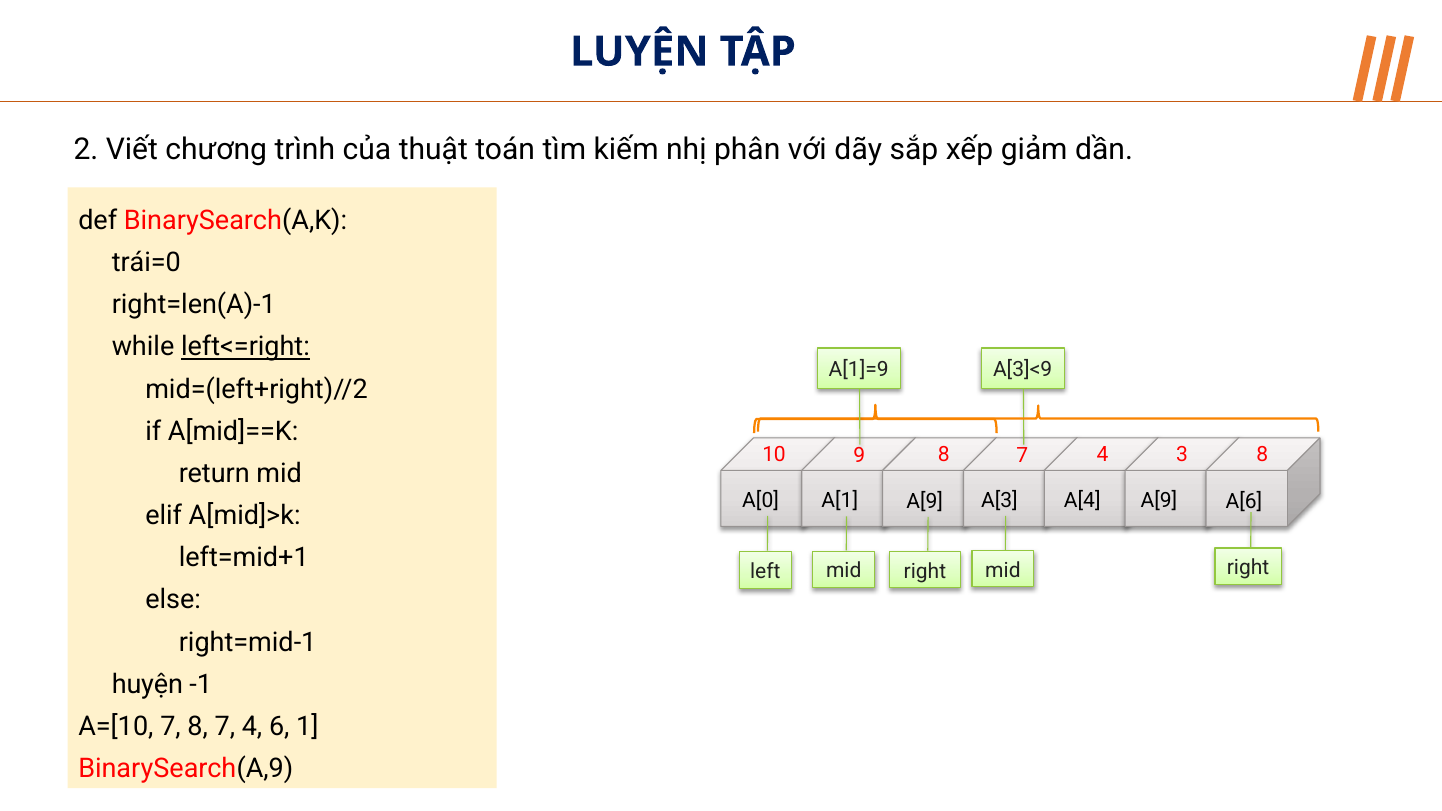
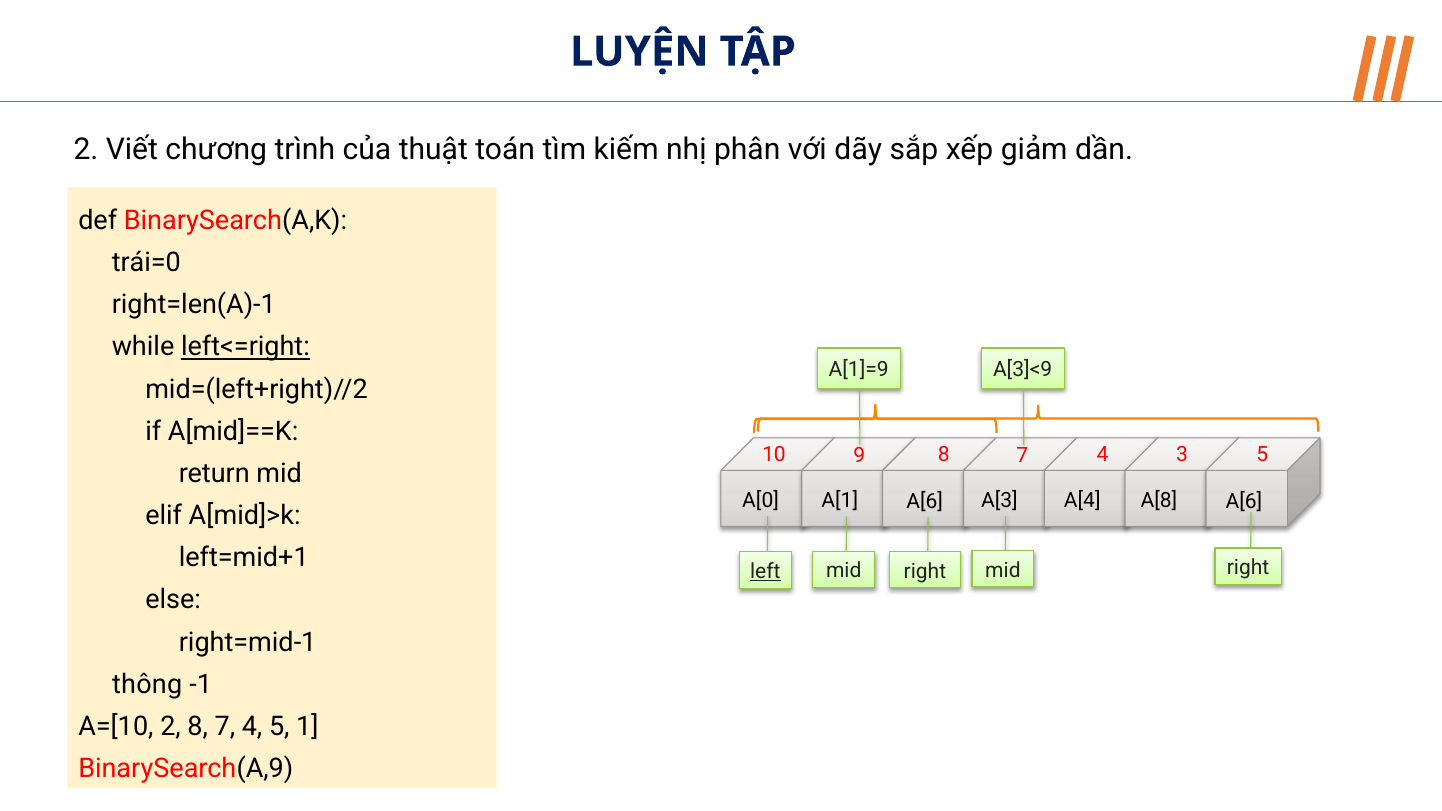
3 8: 8 -> 5 (1262, 455)
A[4 A[9: A[9 -> A[8 (1159, 501)
A[9: A[9 -> A[6 (925, 502)
left underline: none -> present (765, 572)
huyện: huyện -> thông (147, 684)
A=[10 7: 7 -> 2 (170, 726)
4 6: 6 -> 5 (279, 726)
